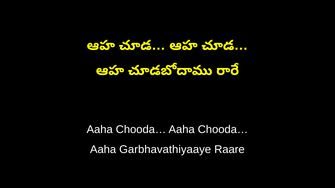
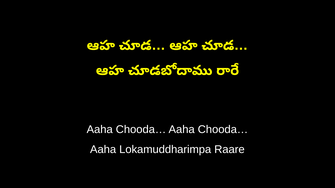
Garbhavathiyaaye: Garbhavathiyaaye -> Lokamuddharimpa (165, 150)
